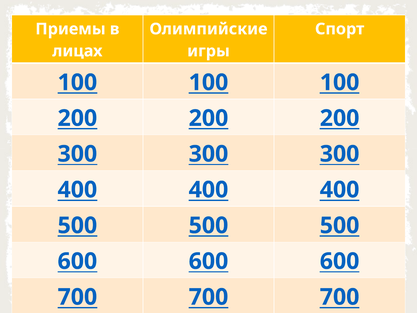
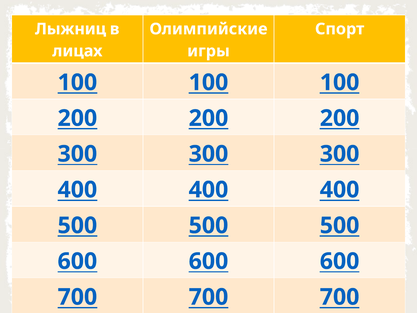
Приемы: Приемы -> Лыжниц (71, 29)
